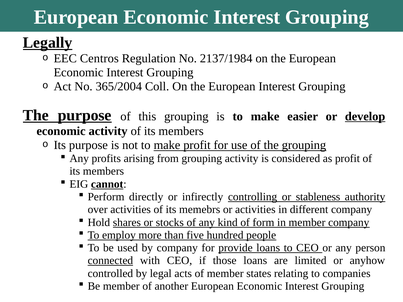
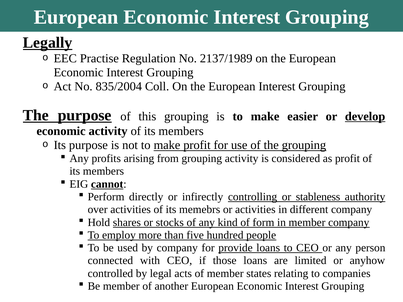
Centros: Centros -> Practise (99, 59)
2137/1984: 2137/1984 -> 2137/1989 (226, 59)
365/2004: 365/2004 -> 835/2004 (119, 87)
connected underline: present -> none (110, 261)
